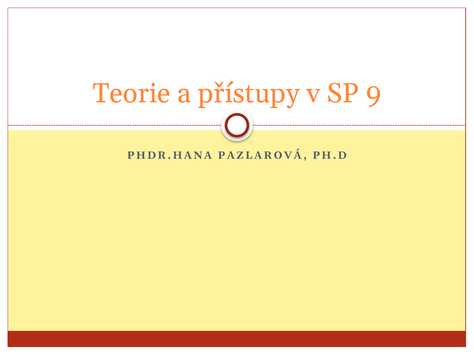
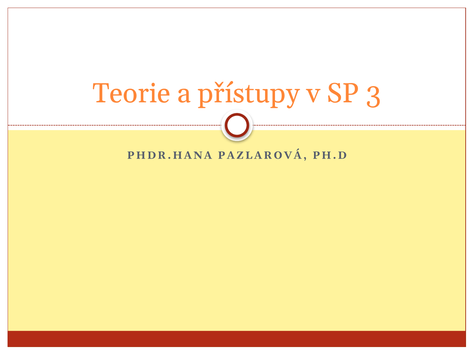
9: 9 -> 3 (373, 94)
